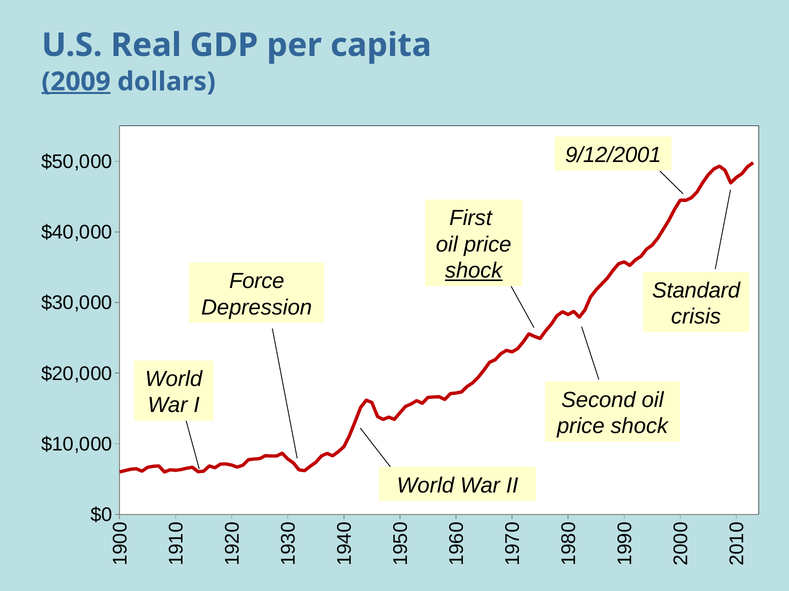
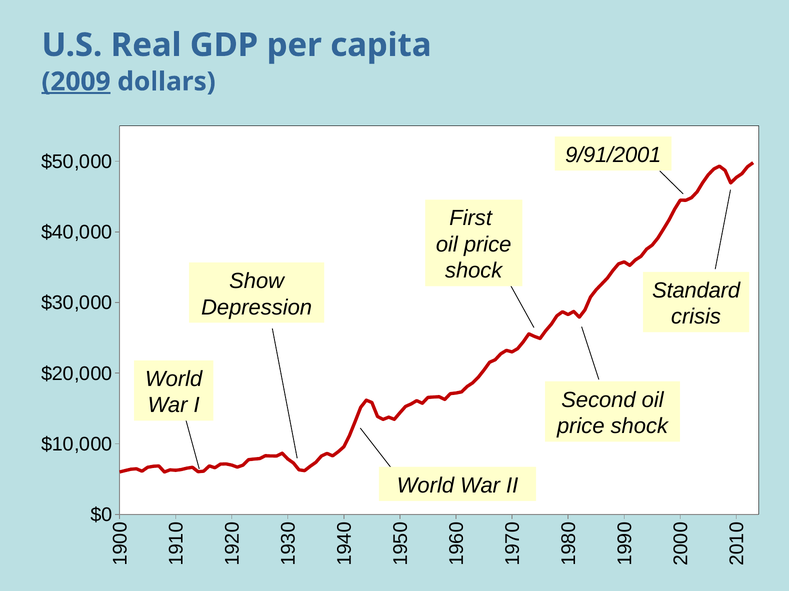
9/12/2001: 9/12/2001 -> 9/91/2001 (613, 155)
shock underline: present -> none (474, 271)
Force: Force -> Show (257, 281)
